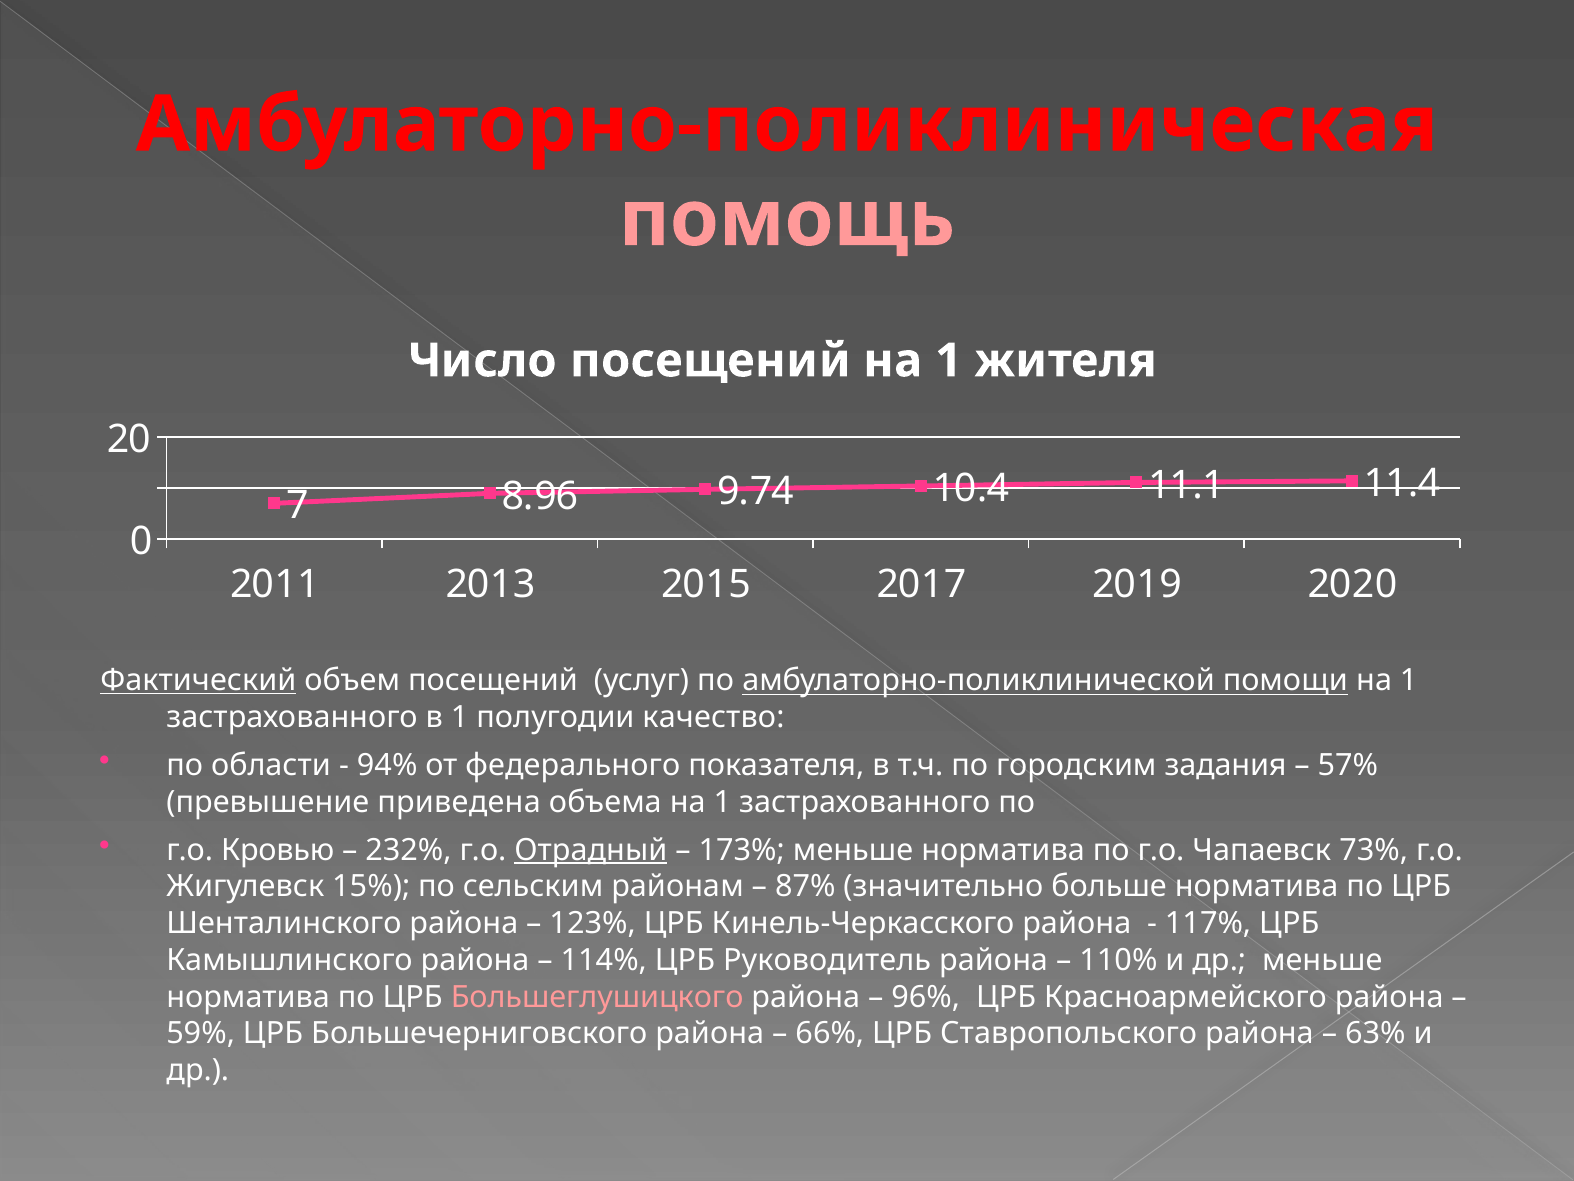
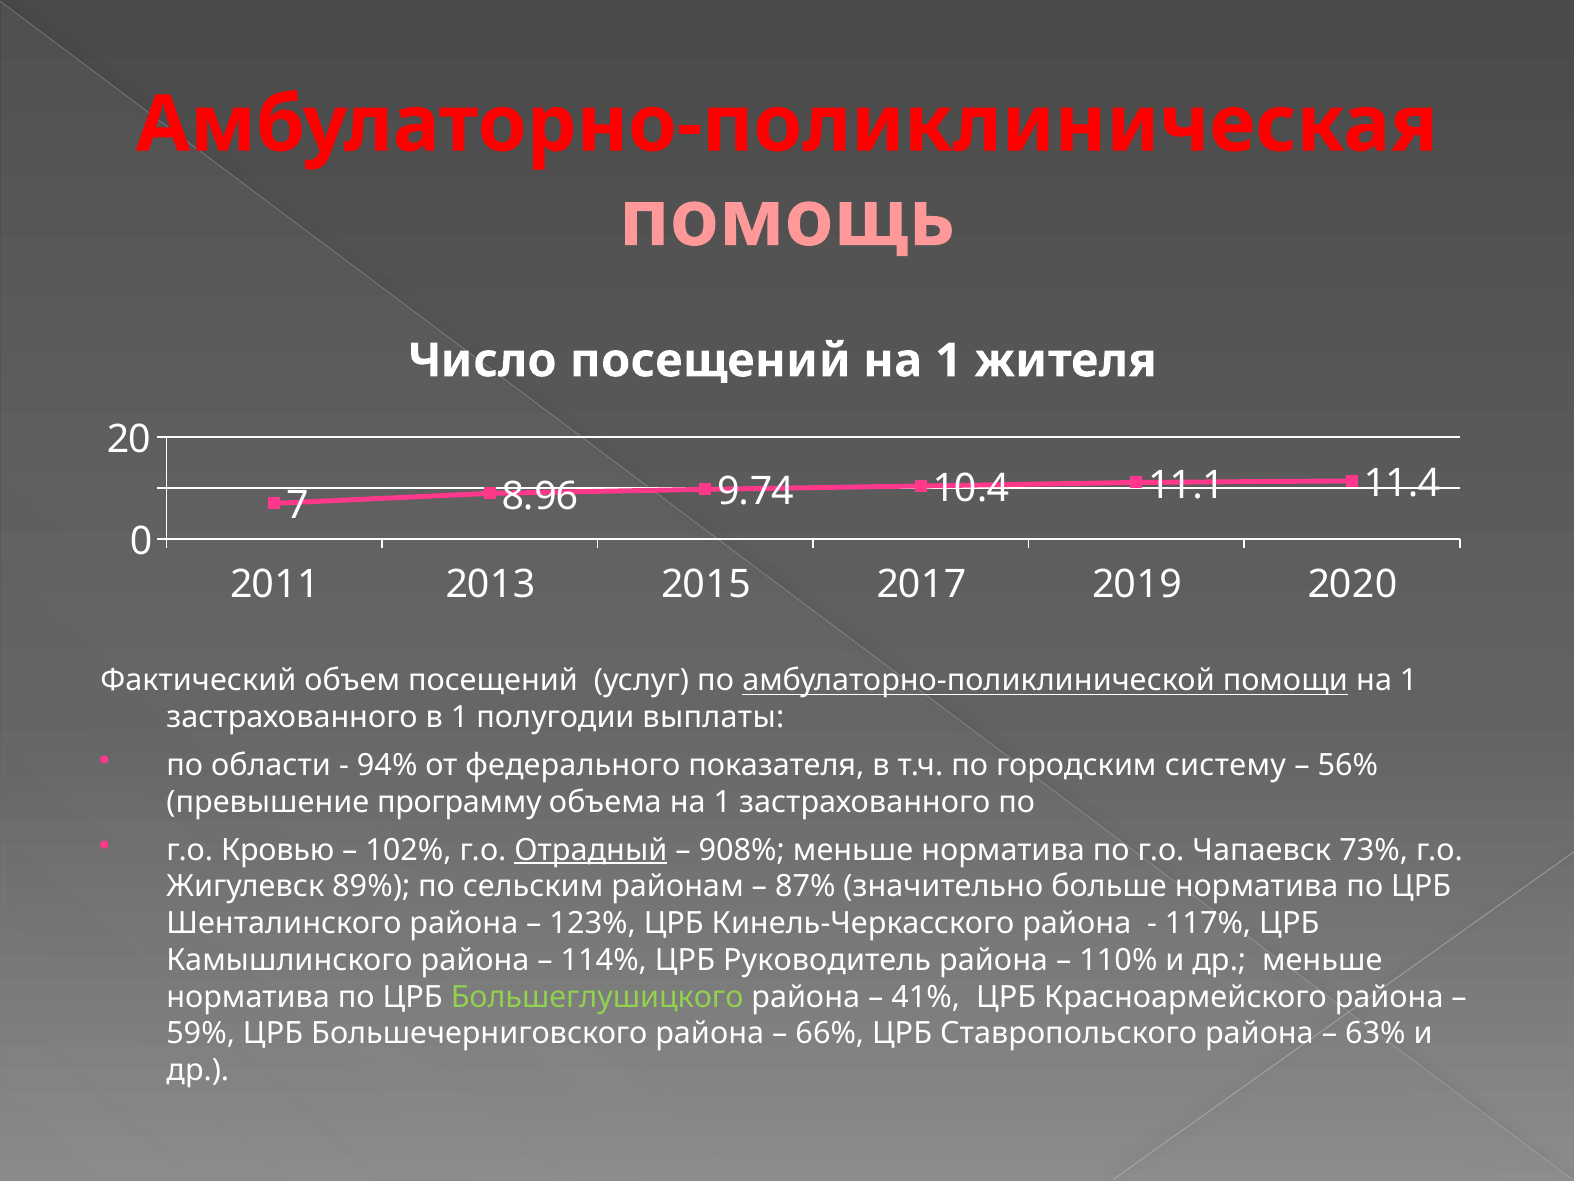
Фактический underline: present -> none (198, 680)
качество: качество -> выплаты (713, 717)
задания: задания -> систему (1225, 765)
57%: 57% -> 56% (1348, 765)
приведена: приведена -> программу (459, 802)
232%: 232% -> 102% (408, 850)
173%: 173% -> 908% (742, 850)
15%: 15% -> 89% (371, 886)
Большеглушицкого colour: pink -> light green (597, 997)
96%: 96% -> 41% (926, 997)
